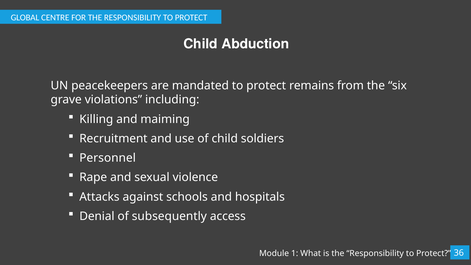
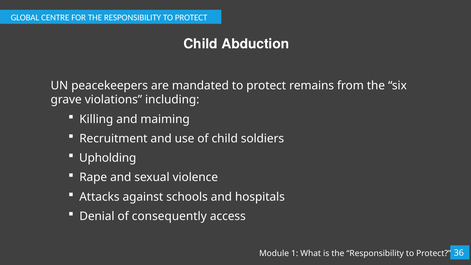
Personnel: Personnel -> Upholding (108, 158)
subsequently: subsequently -> consequently (169, 216)
